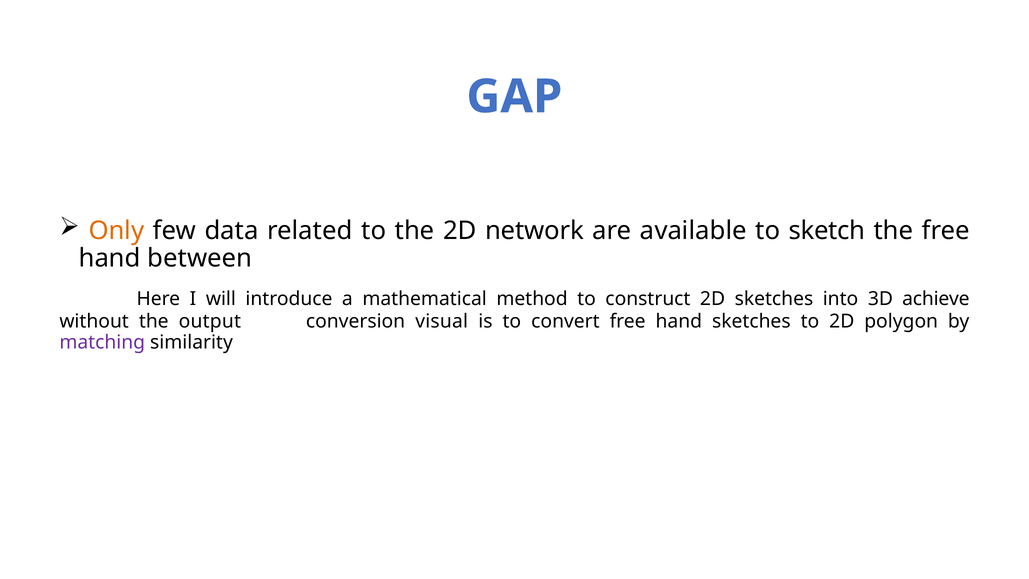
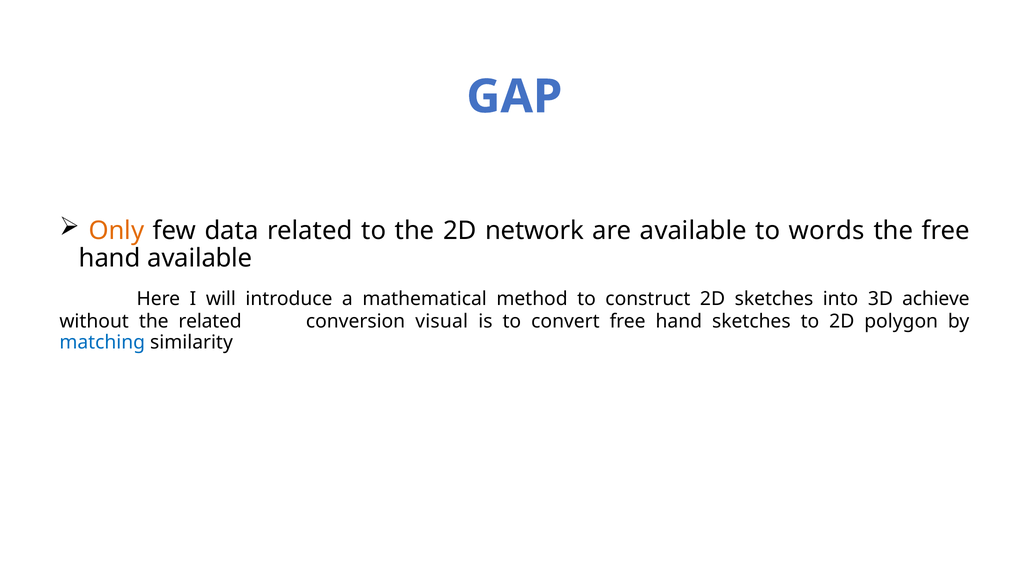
sketch: sketch -> words (827, 231)
hand between: between -> available (200, 258)
the output: output -> related (210, 321)
matching colour: purple -> blue (102, 342)
